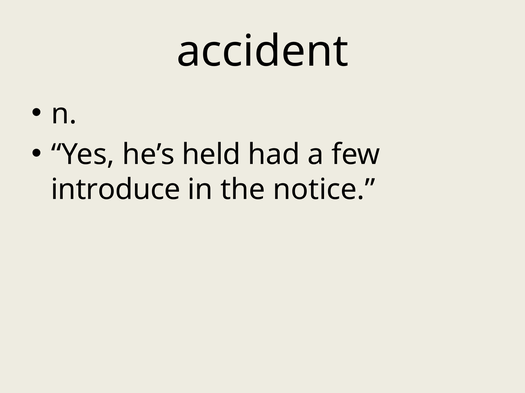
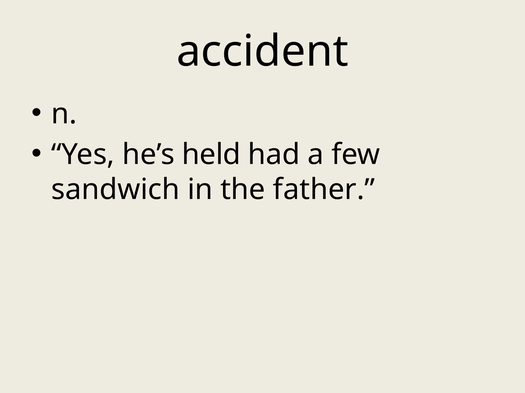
introduce: introduce -> sandwich (116, 190)
notice: notice -> father (324, 190)
